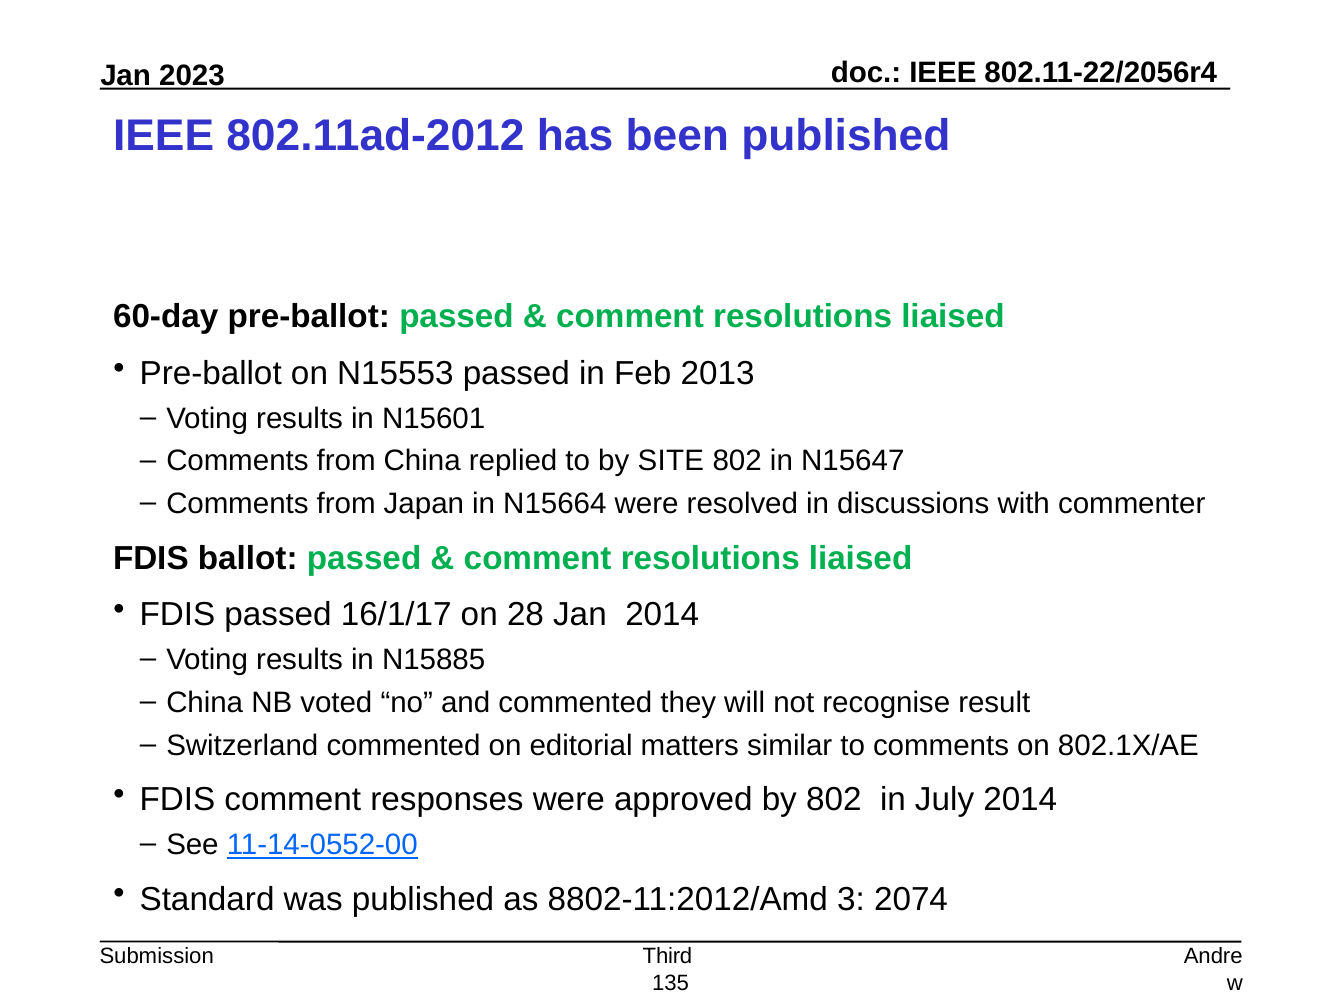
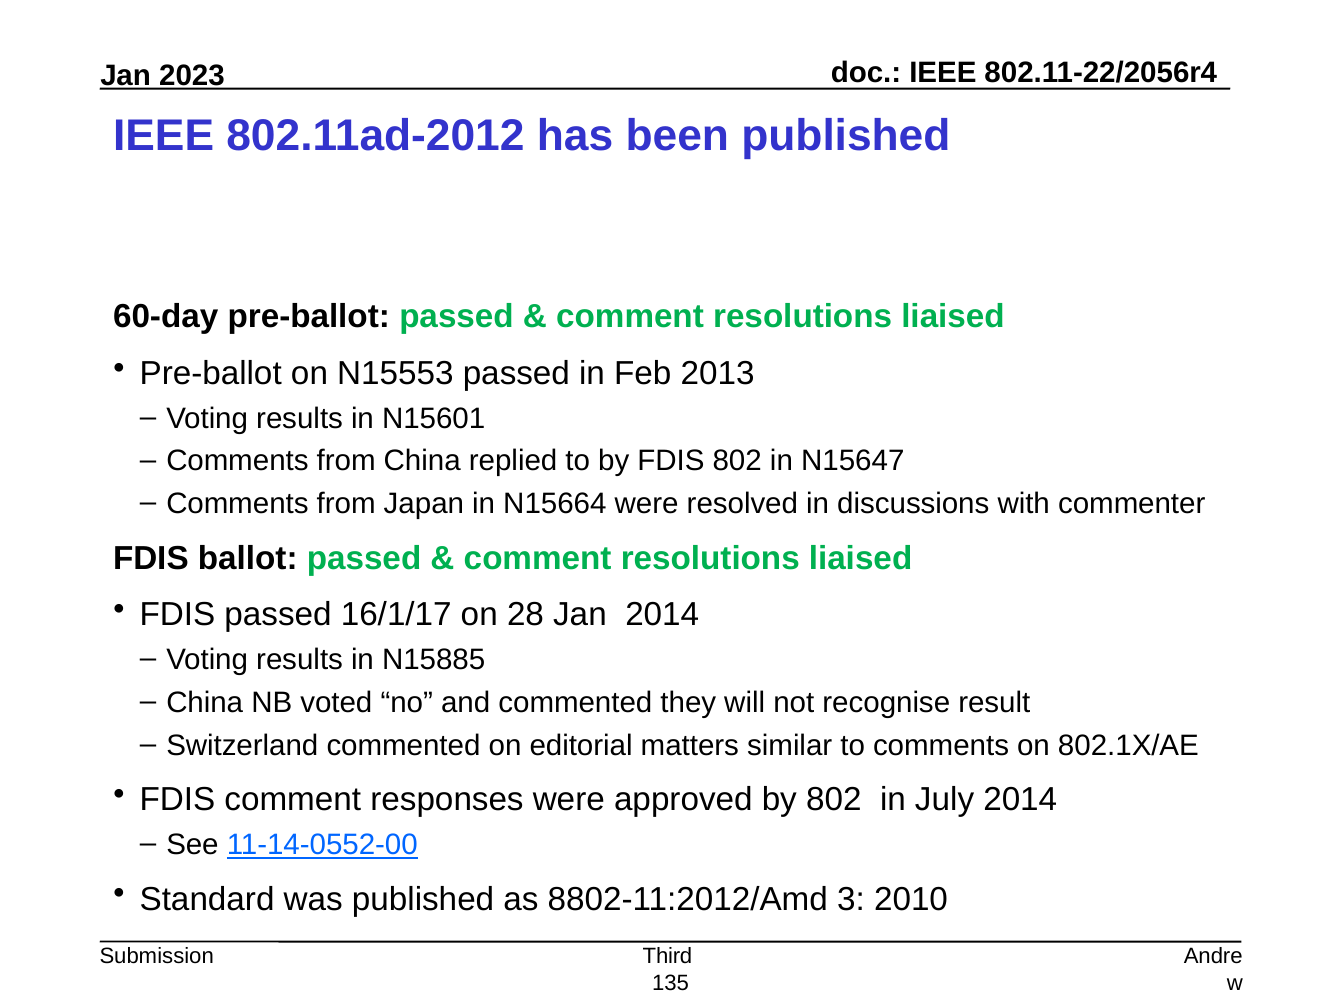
by SITE: SITE -> FDIS (671, 461)
2074: 2074 -> 2010 (911, 900)
